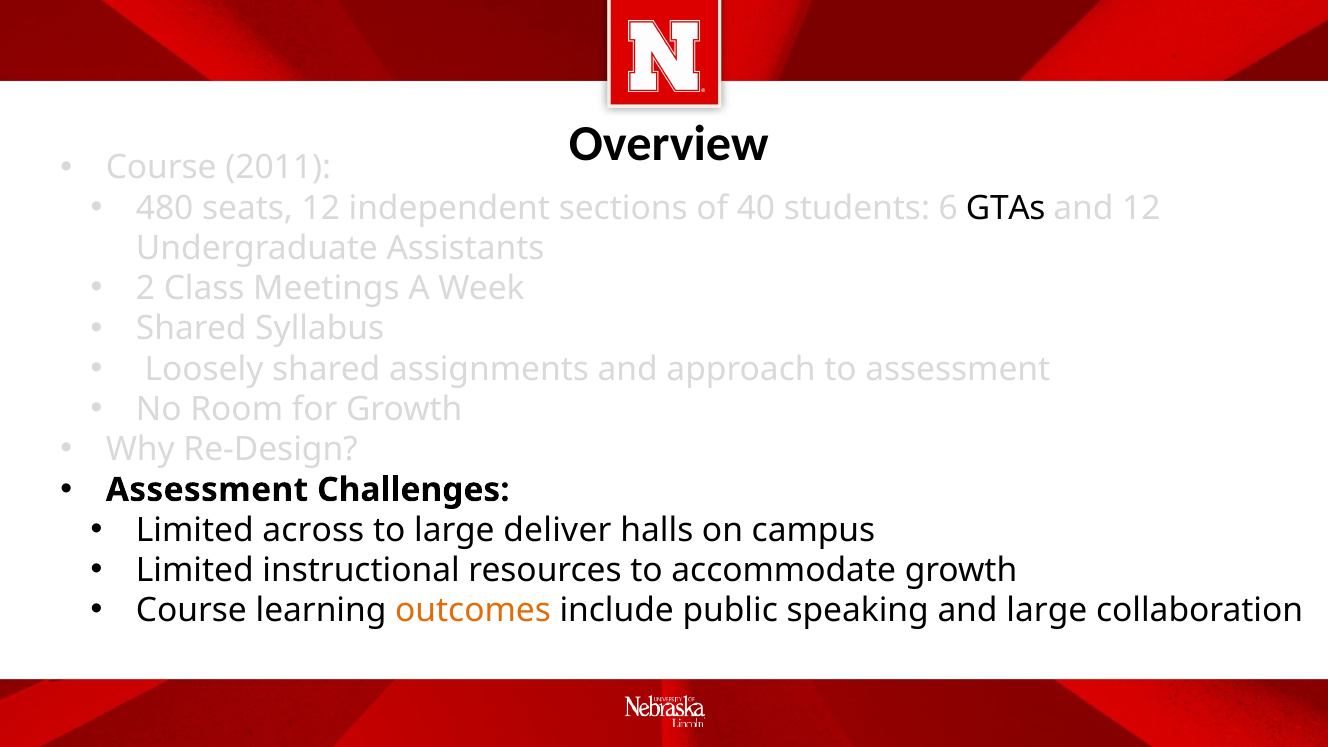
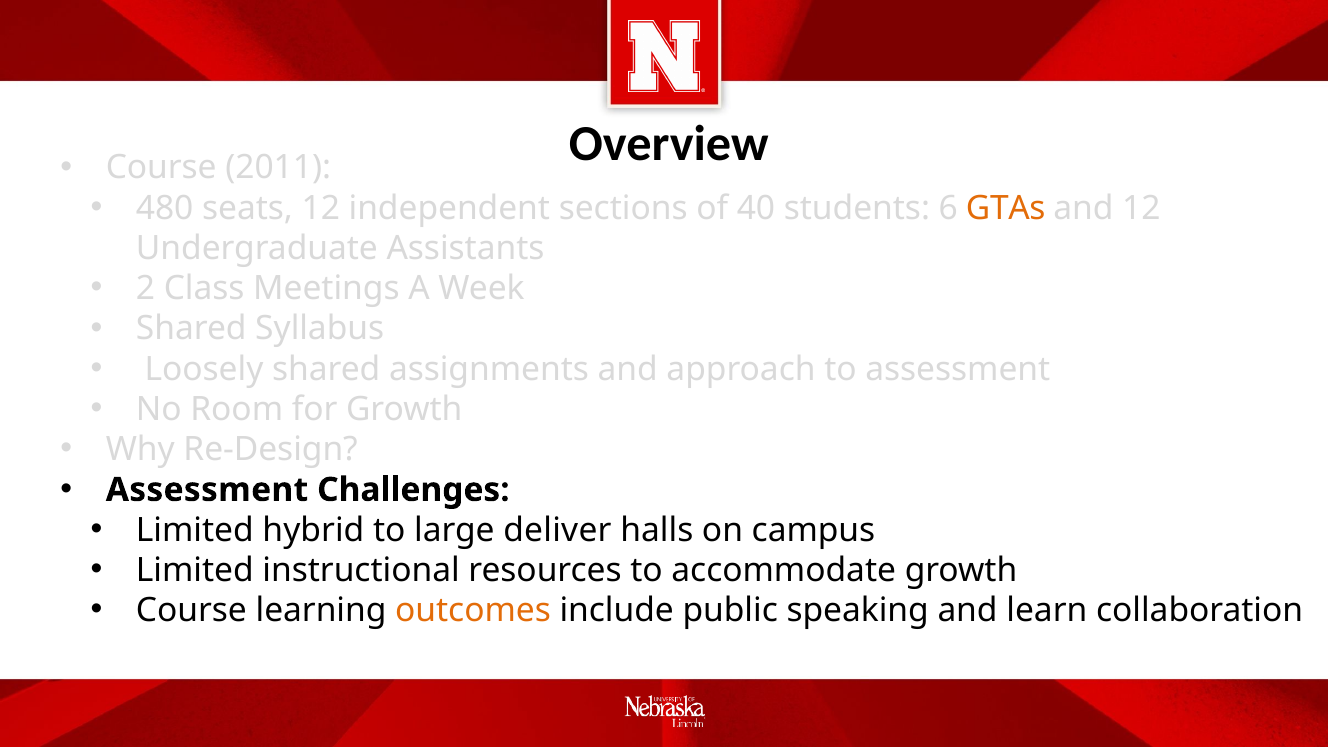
GTAs colour: black -> orange (1006, 208)
across: across -> hybrid (313, 530)
and large: large -> learn (1047, 611)
